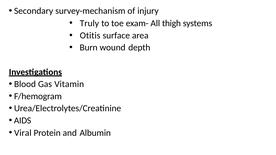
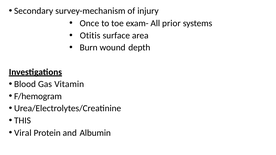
Truly: Truly -> Once (89, 23)
thigh: thigh -> prior (171, 23)
AIDS: AIDS -> THIS (22, 121)
